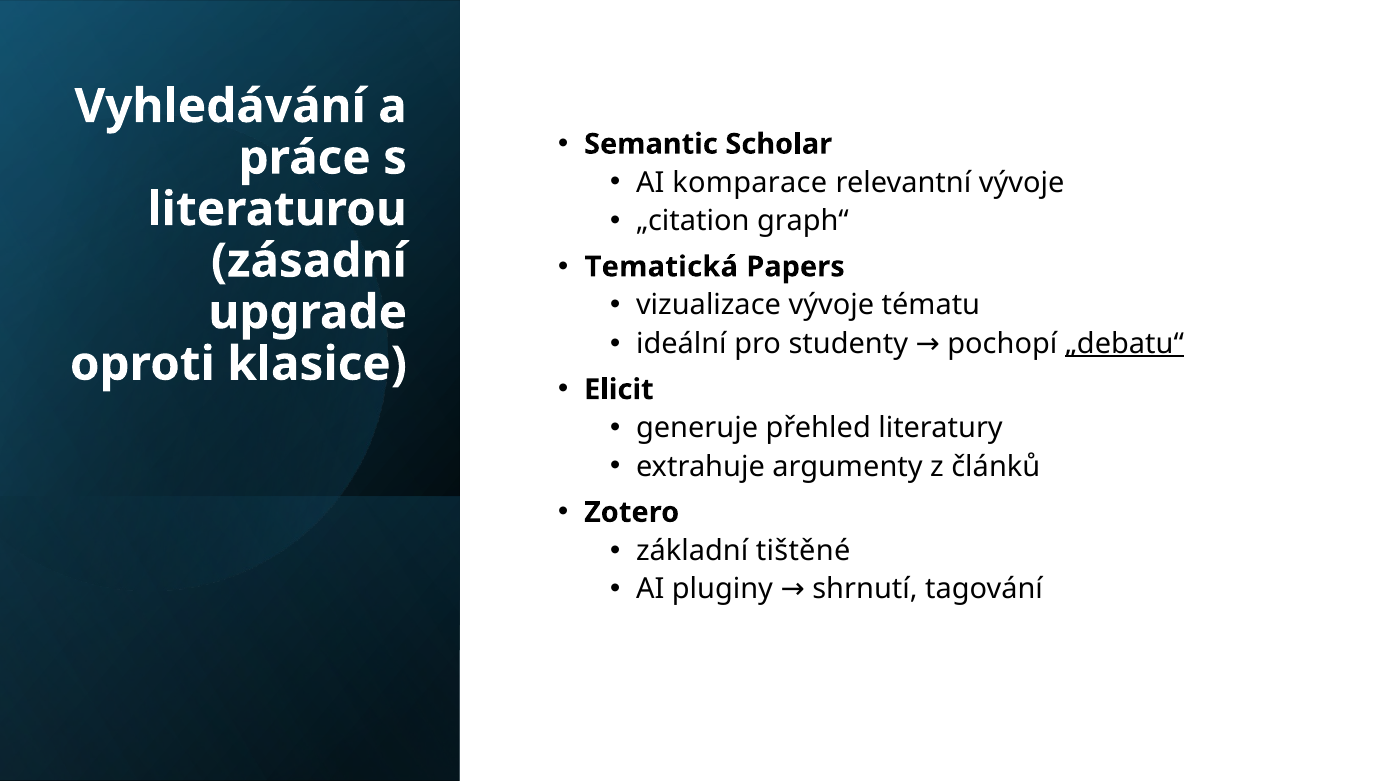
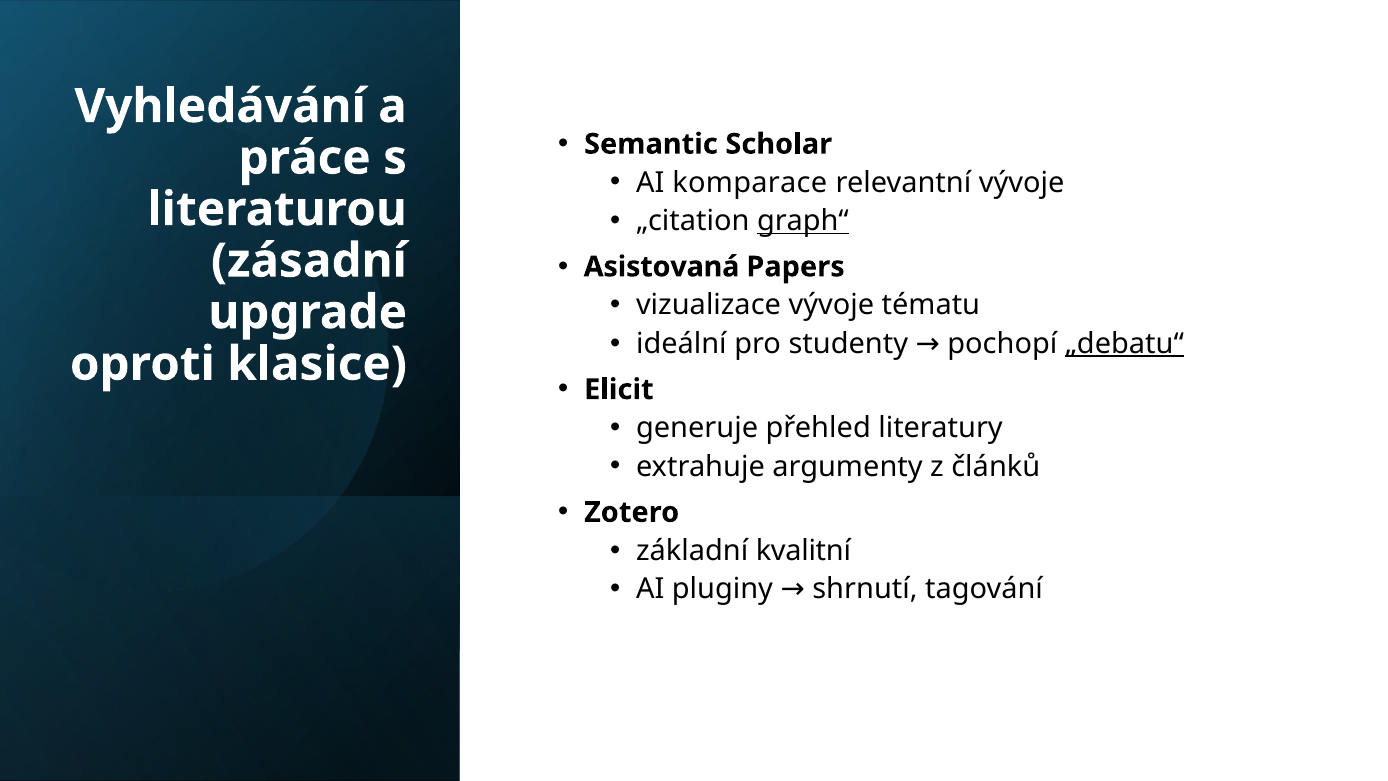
graph“ underline: none -> present (803, 221)
Tematická: Tematická -> Asistovaná (662, 267)
tištěné: tištěné -> kvalitní (803, 551)
